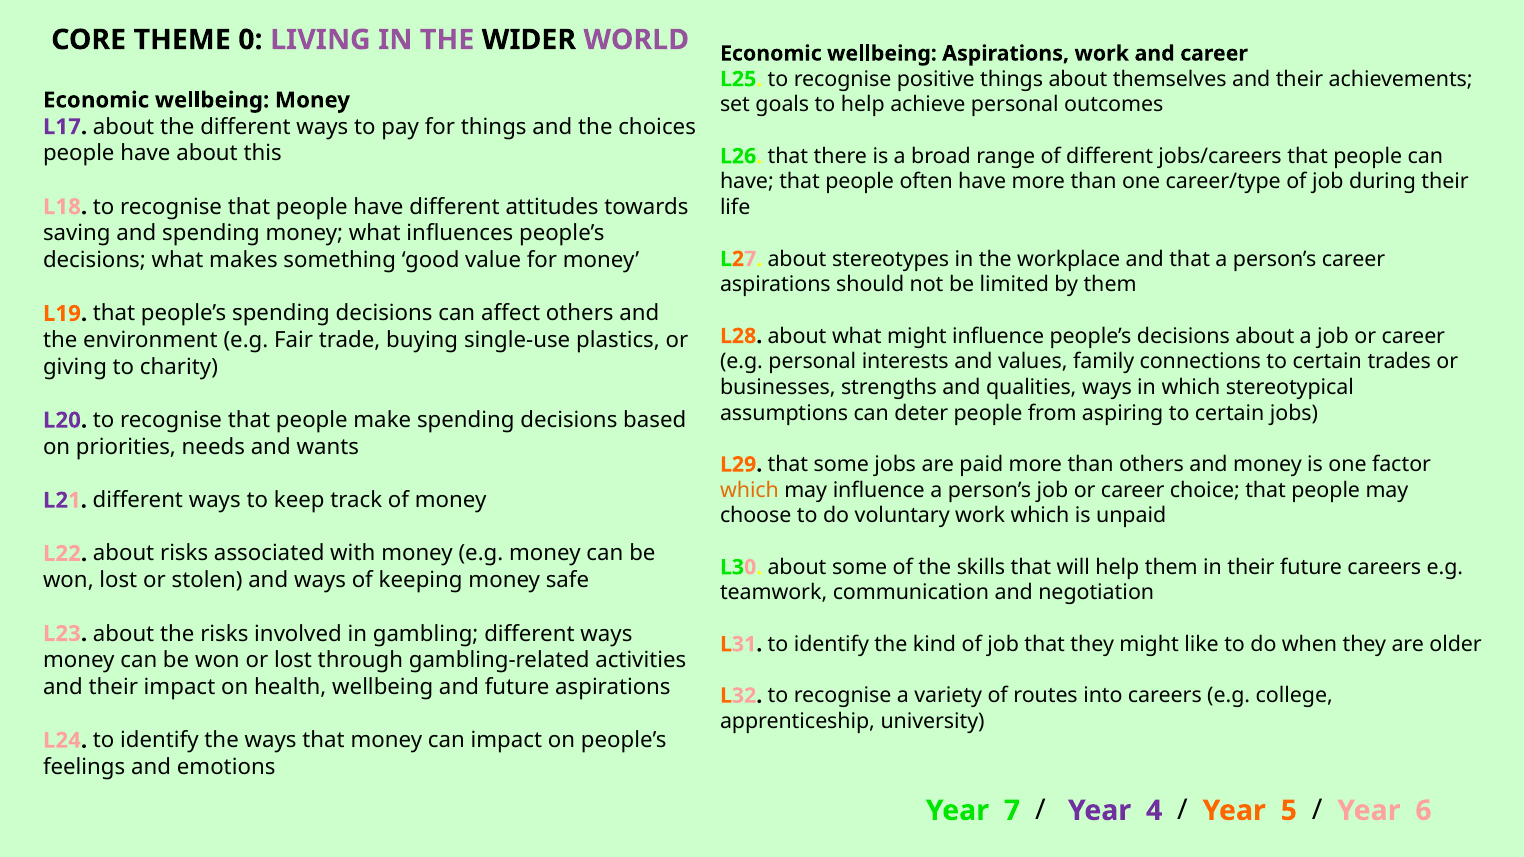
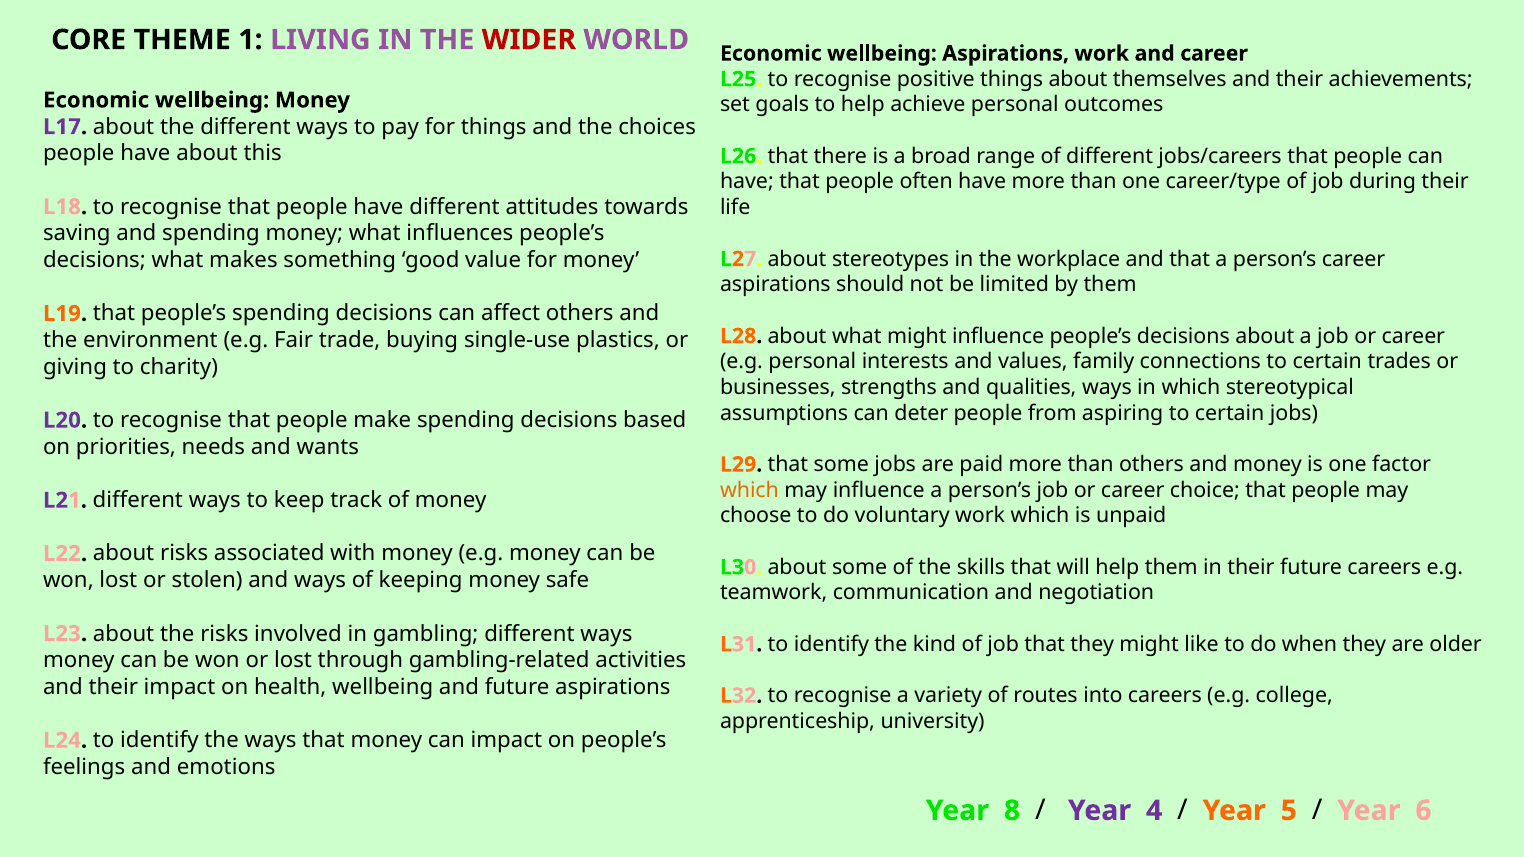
0: 0 -> 1 (250, 40)
WIDER colour: black -> red (529, 40)
7: 7 -> 8 (1012, 811)
